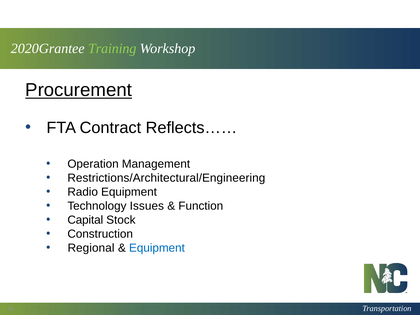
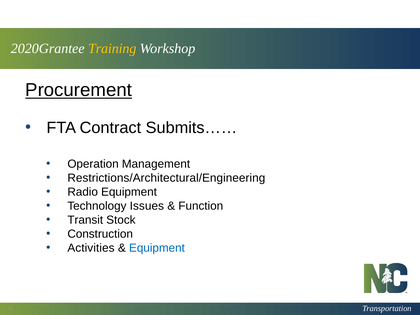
Training colour: light green -> yellow (112, 48)
Reflects……: Reflects…… -> Submits…… (191, 128)
Capital: Capital -> Transit (85, 220)
Regional: Regional -> Activities (91, 248)
